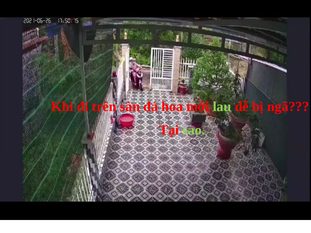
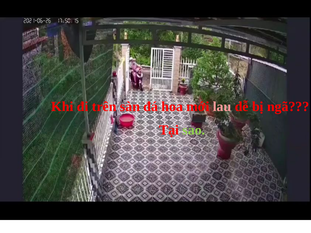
lau colour: light green -> pink (222, 107)
